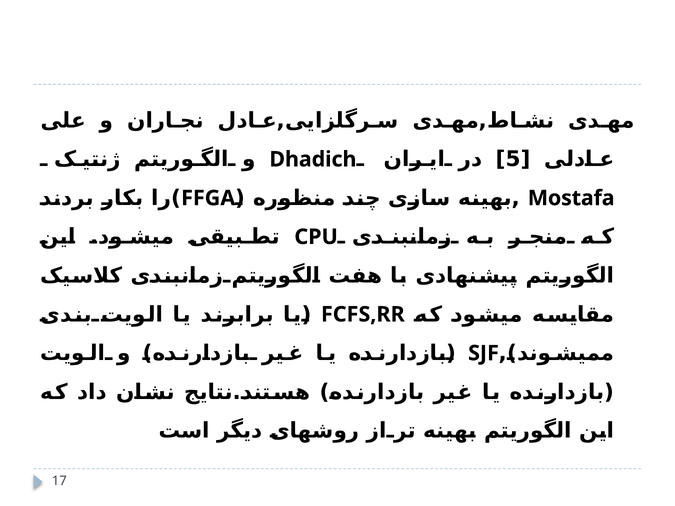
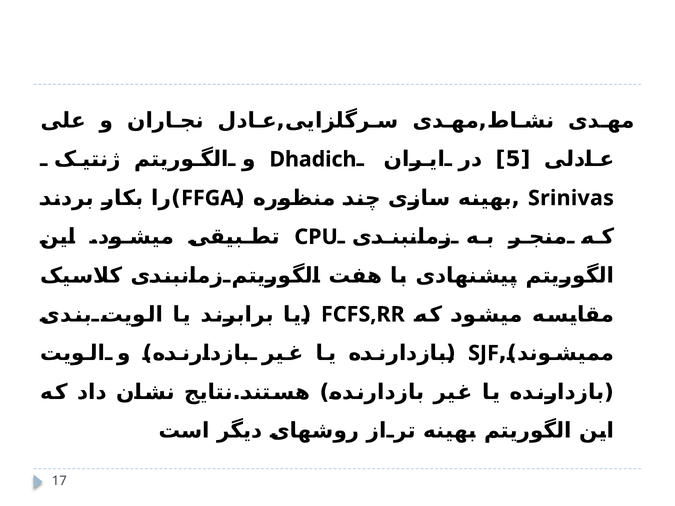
Mostafa: Mostafa -> Srinivas (571, 198)
